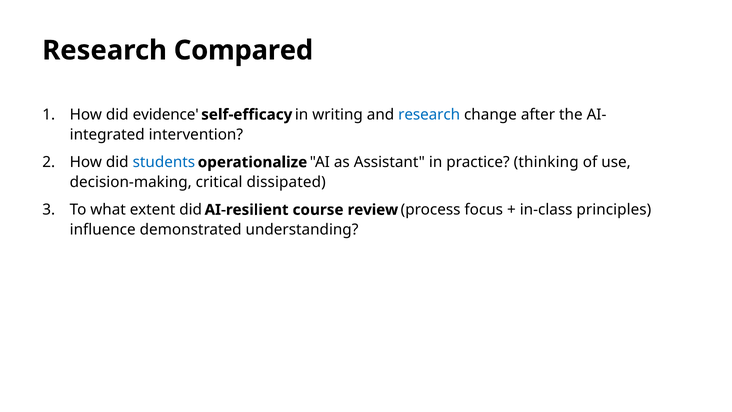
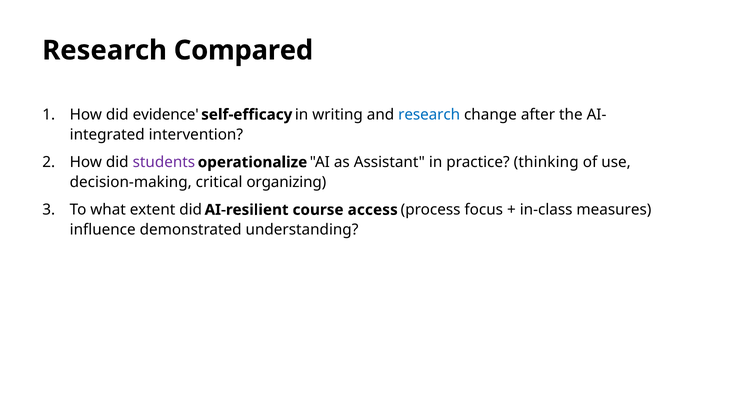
students colour: blue -> purple (164, 162)
dissipated: dissipated -> organizing (286, 182)
review: review -> access (373, 210)
principles: principles -> measures (614, 210)
